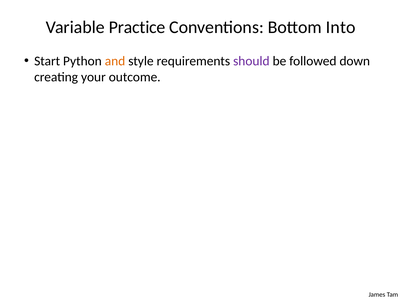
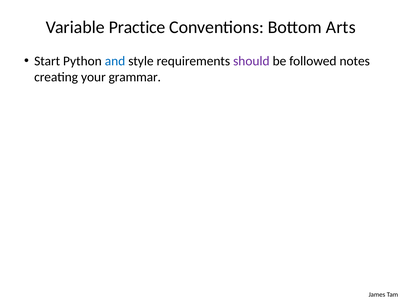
Into: Into -> Arts (341, 27)
and colour: orange -> blue (115, 61)
down: down -> notes (355, 61)
outcome: outcome -> grammar (135, 77)
